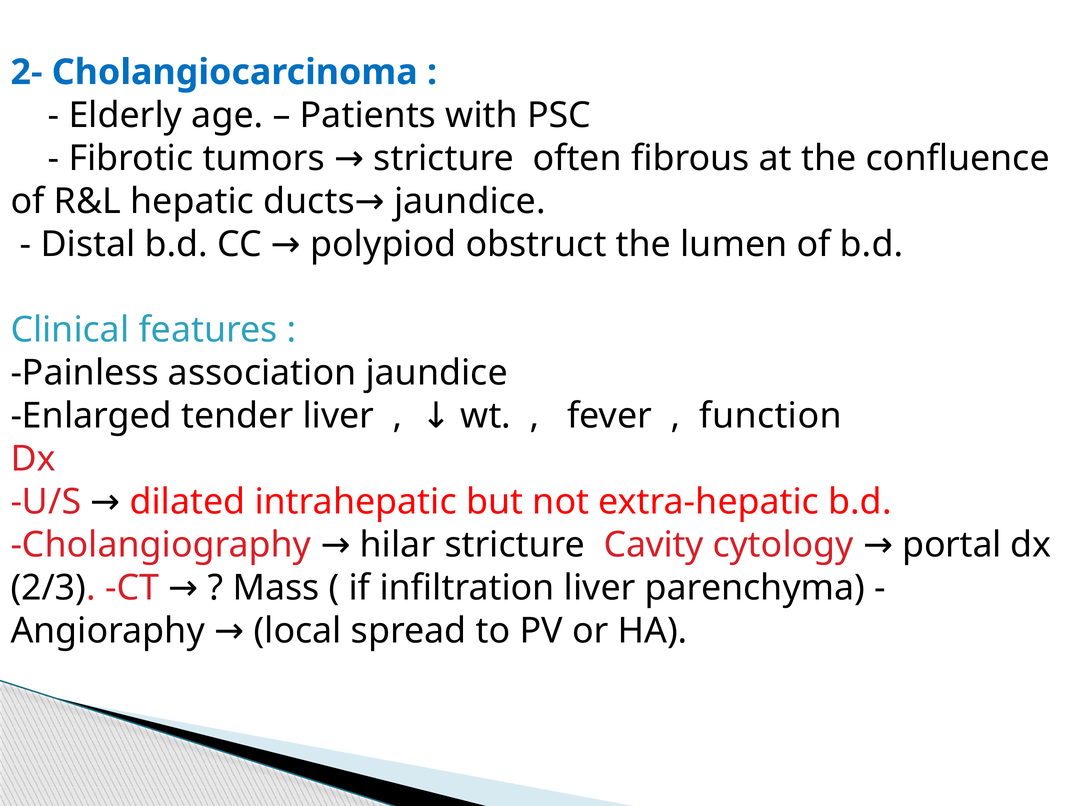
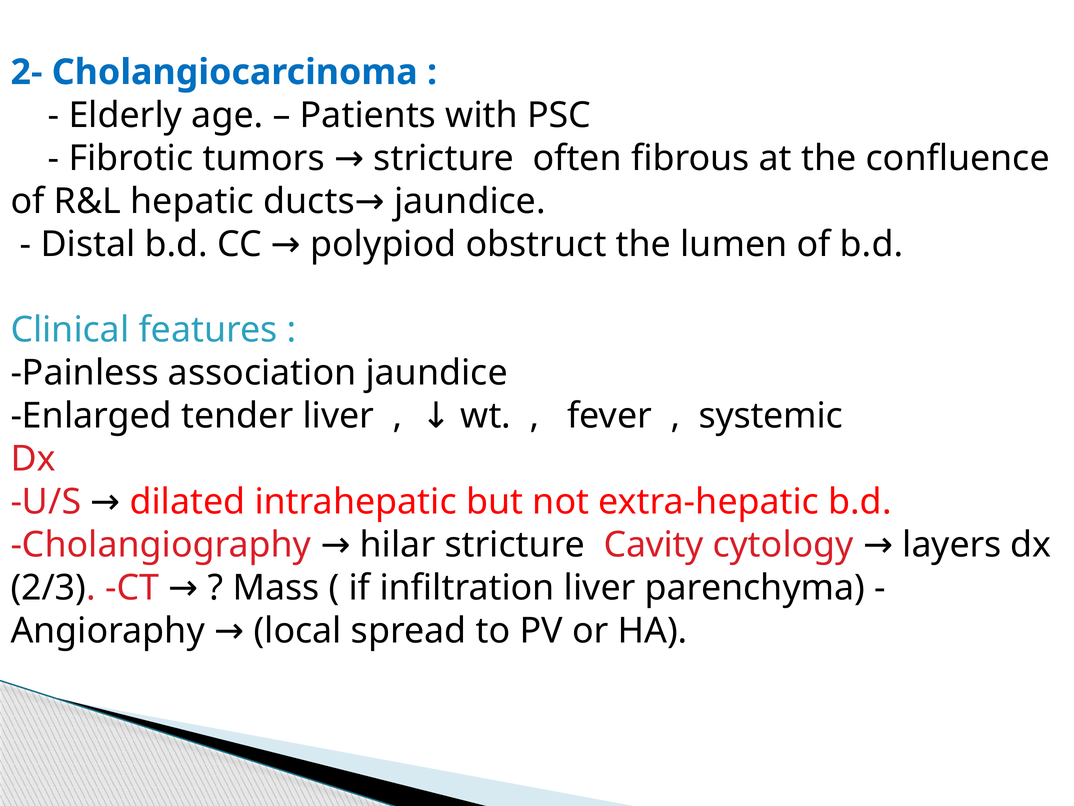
function: function -> systemic (771, 416)
portal: portal -> layers (952, 545)
